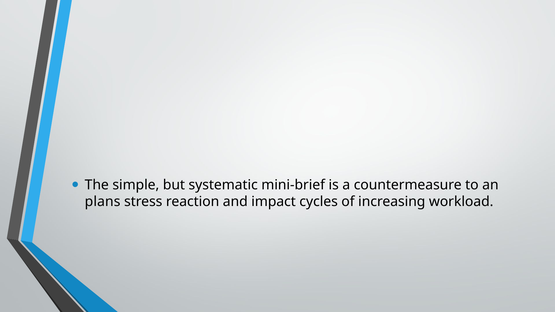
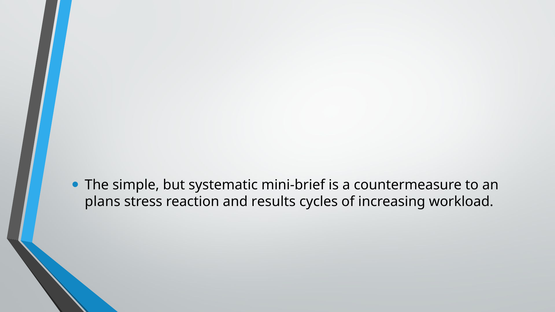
impact: impact -> results (274, 202)
